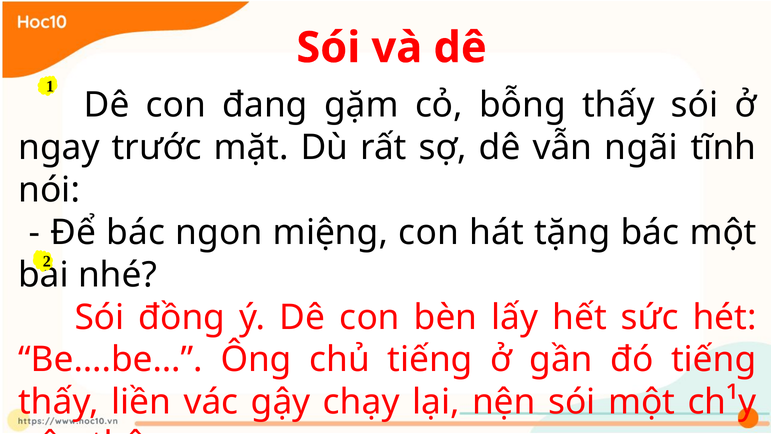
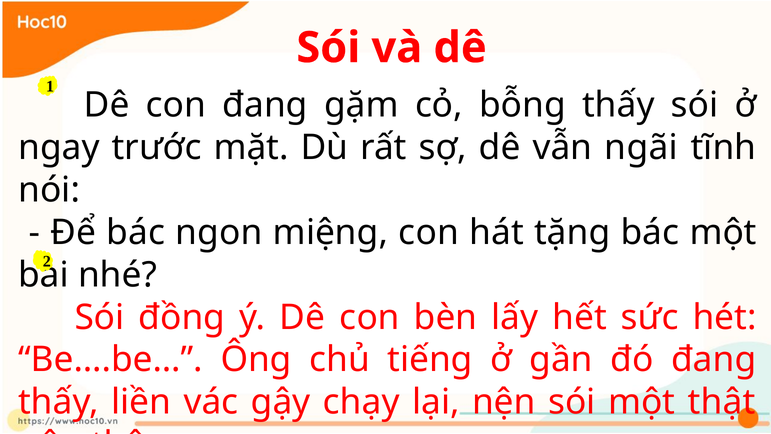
đó tiếng: tiếng -> đang (714, 360)
ch¹y: ch¹y -> thật (722, 402)
